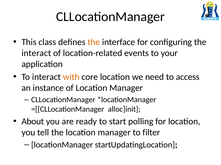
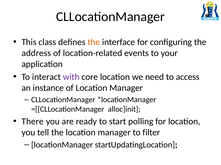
interact: interact -> address (36, 53)
with colour: orange -> purple (71, 77)
About: About -> There (33, 122)
